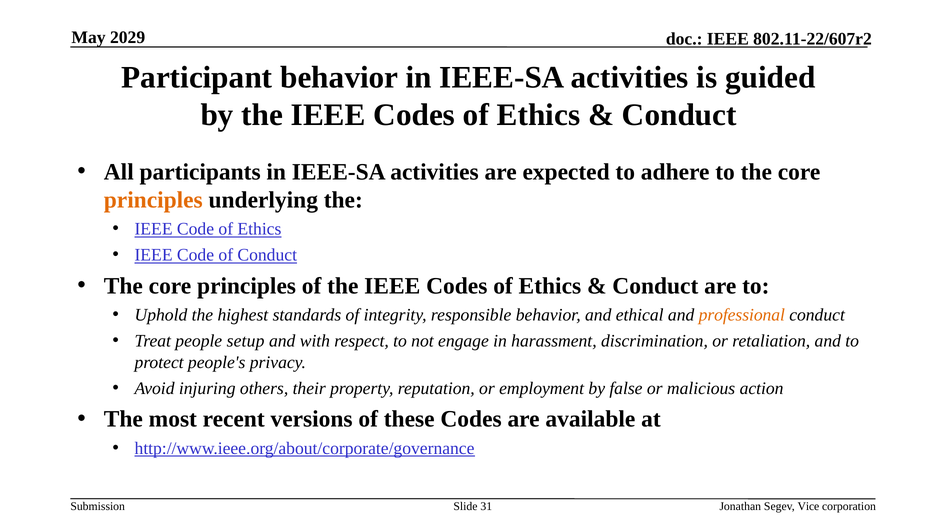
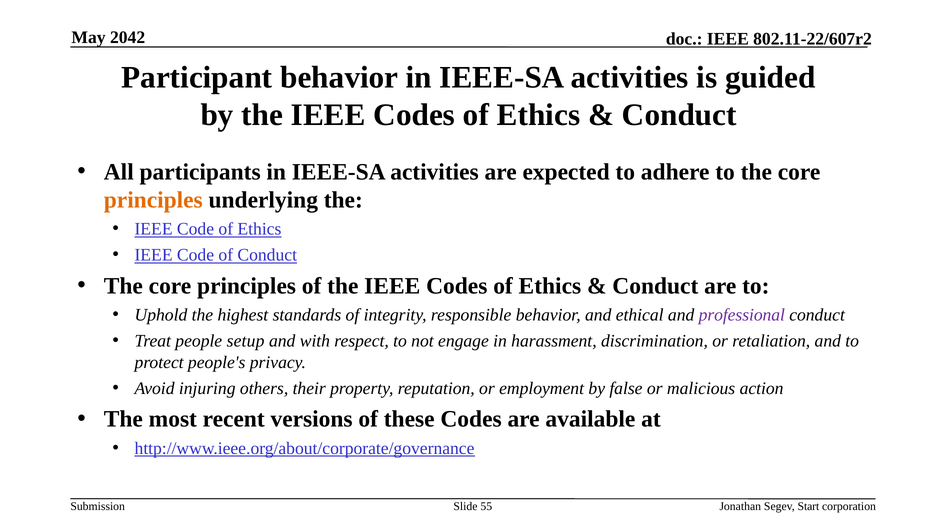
2029: 2029 -> 2042 (128, 37)
professional colour: orange -> purple (742, 315)
31: 31 -> 55 (486, 506)
Vice: Vice -> Start (808, 506)
